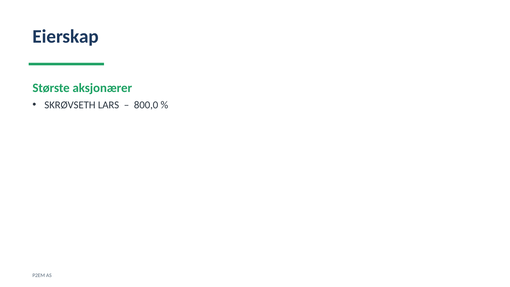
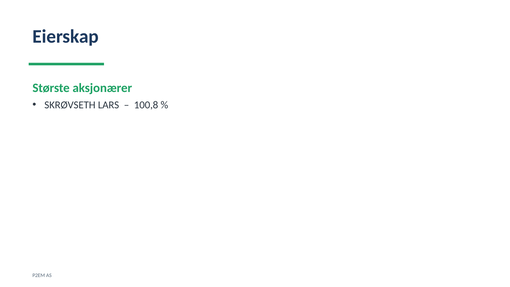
800,0: 800,0 -> 100,8 (146, 105)
